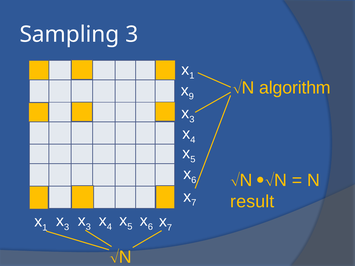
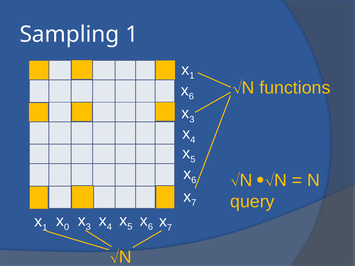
Sampling 3: 3 -> 1 (132, 34)
algorithm: algorithm -> functions (295, 88)
9: 9 -> 6 (191, 97)
result: result -> query (252, 202)
3: 3 -> 0 (67, 227)
